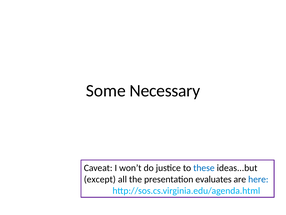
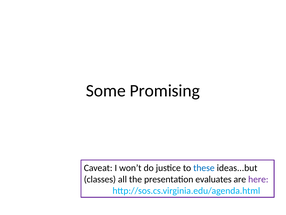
Necessary: Necessary -> Promising (165, 91)
except: except -> classes (100, 179)
here colour: blue -> purple (258, 179)
